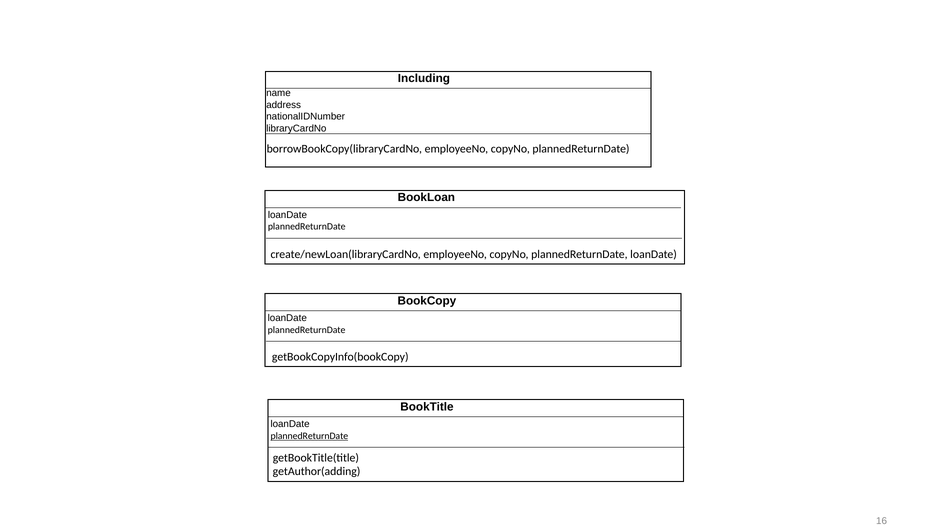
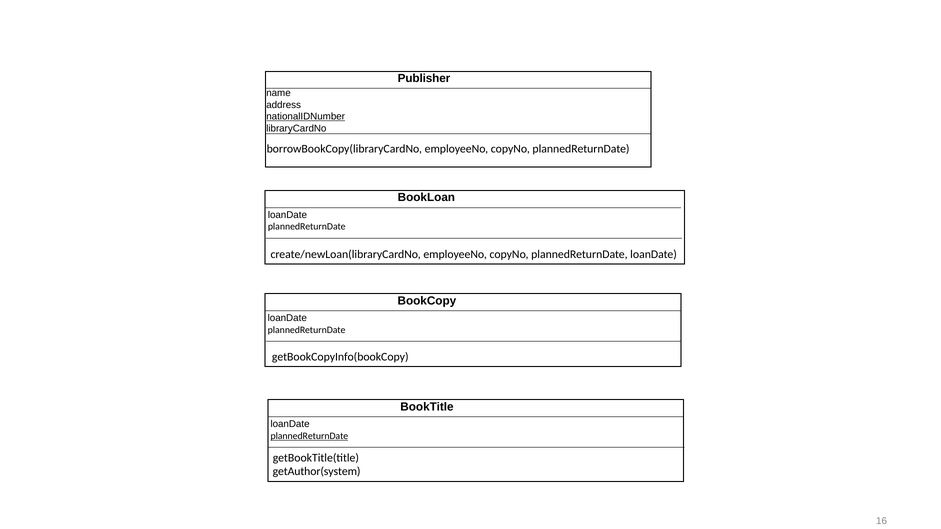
Including: Including -> Publisher (424, 79)
nationalIDNumber underline: none -> present (306, 117)
getAuthor(adding: getAuthor(adding -> getAuthor(system (317, 472)
